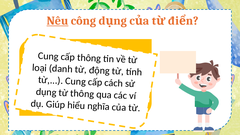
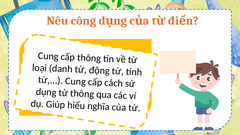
Nêu underline: present -> none (58, 21)
